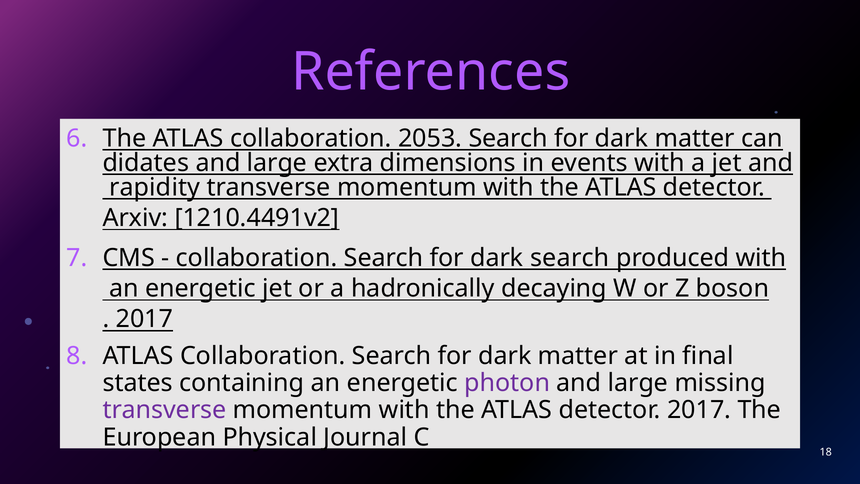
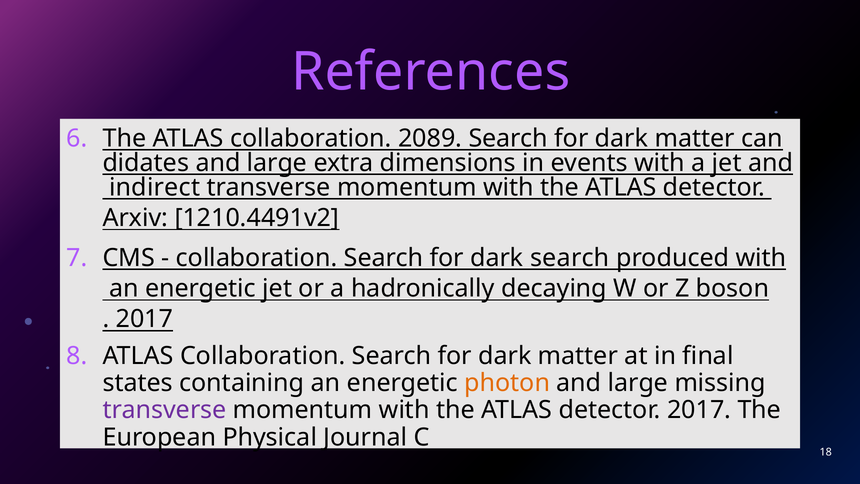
2053: 2053 -> 2089 (430, 138)
rapidity: rapidity -> indirect (155, 187)
photon colour: purple -> orange (507, 383)
